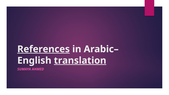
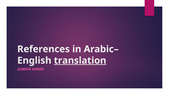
References underline: present -> none (44, 49)
